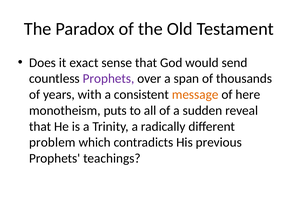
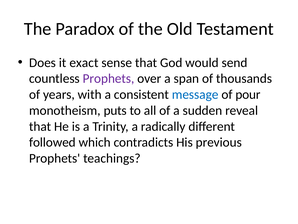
message colour: orange -> blue (195, 94)
here: here -> pour (248, 94)
problem: problem -> followed (52, 142)
